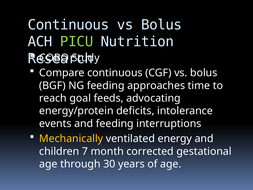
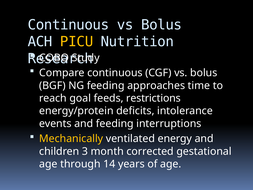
PICU colour: light green -> yellow (77, 42)
advocating: advocating -> restrictions (153, 98)
7: 7 -> 3 (85, 151)
30: 30 -> 14 (109, 164)
